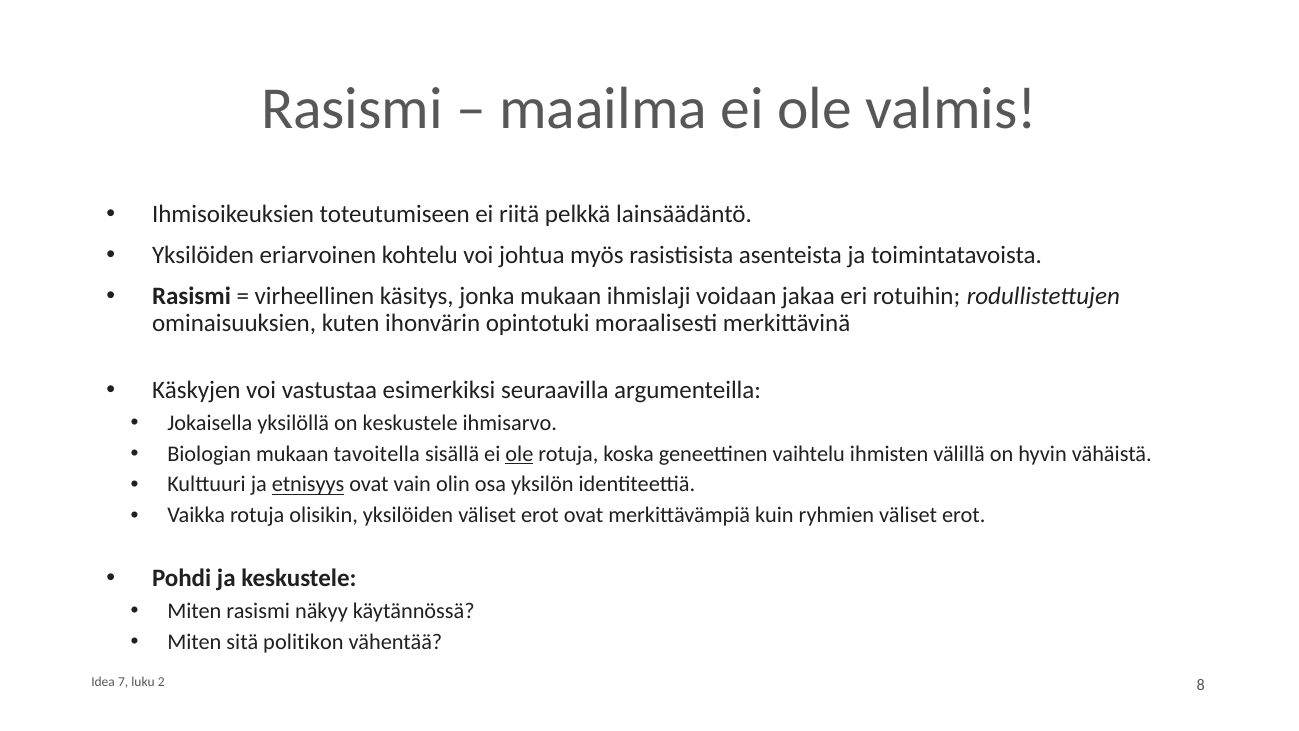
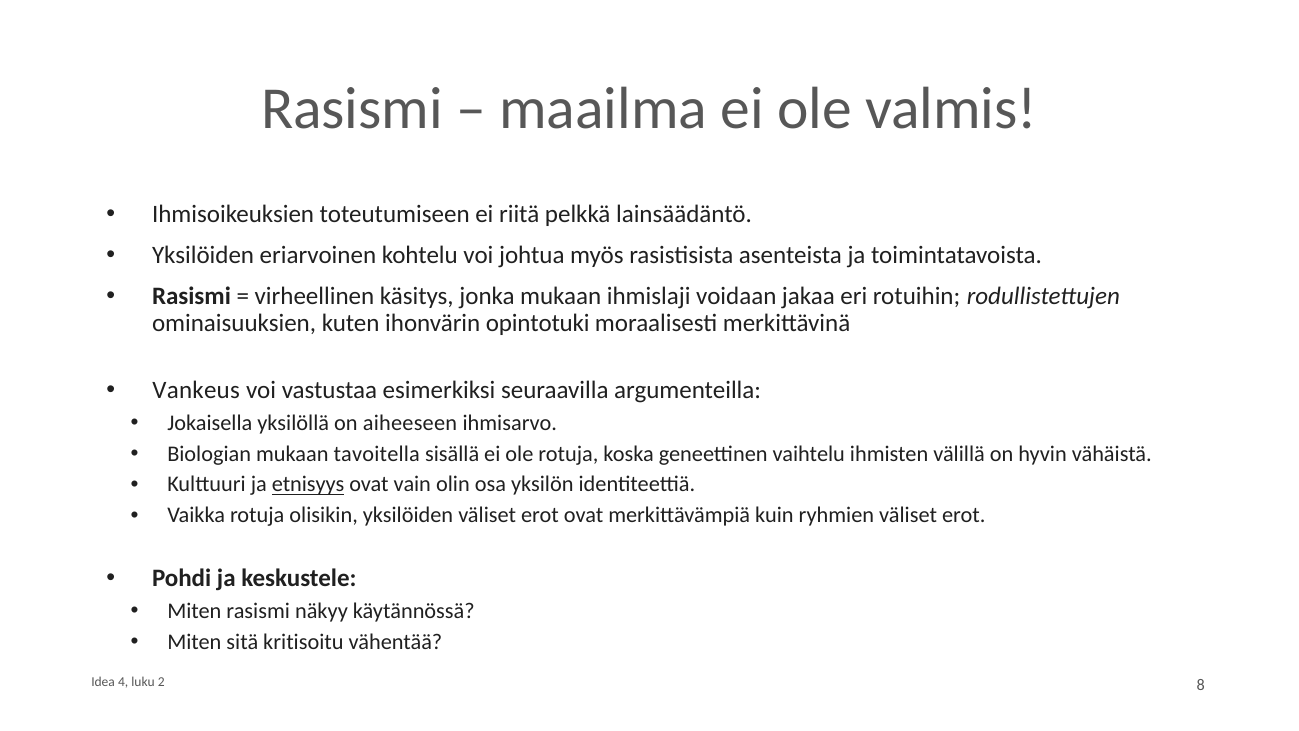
Käskyjen: Käskyjen -> Vankeus (196, 390)
on keskustele: keskustele -> aiheeseen (410, 423)
ole underline: present -> none (519, 454)
politikon: politikon -> kritisoitu (303, 642)
7: 7 -> 4 (123, 682)
